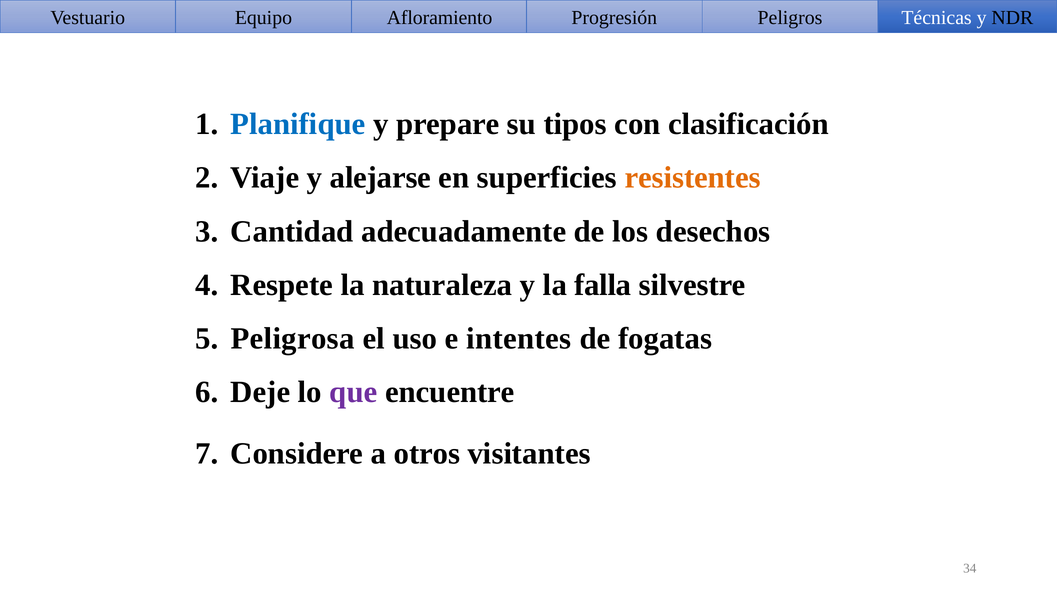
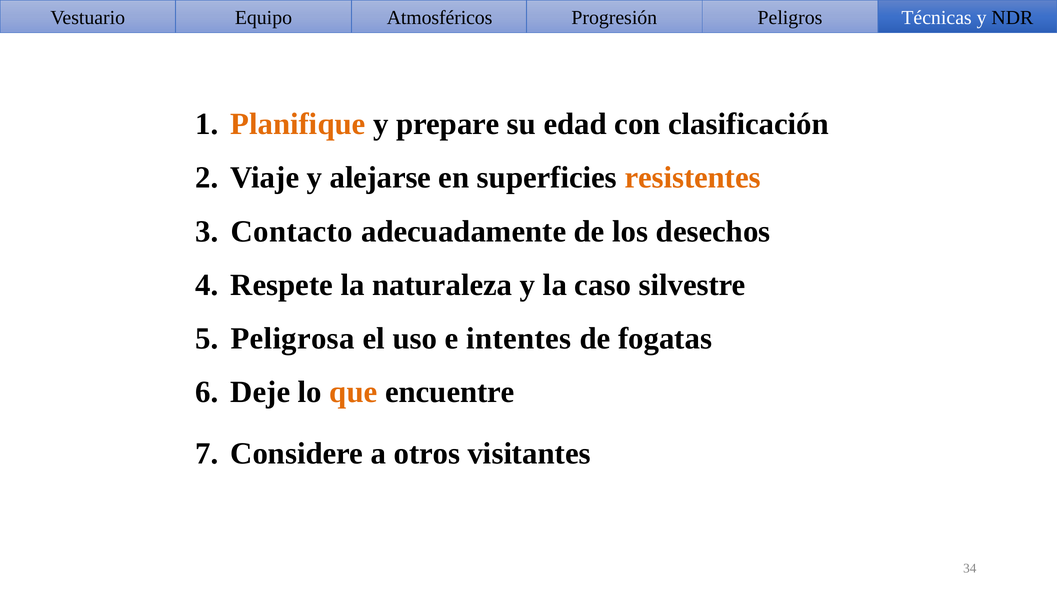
Afloramiento: Afloramiento -> Atmosféricos (440, 18)
Planifique colour: blue -> orange (298, 124)
tipos: tipos -> edad (575, 124)
Cantidad: Cantidad -> Contacto (292, 231)
falla: falla -> caso (603, 285)
que colour: purple -> orange (353, 392)
